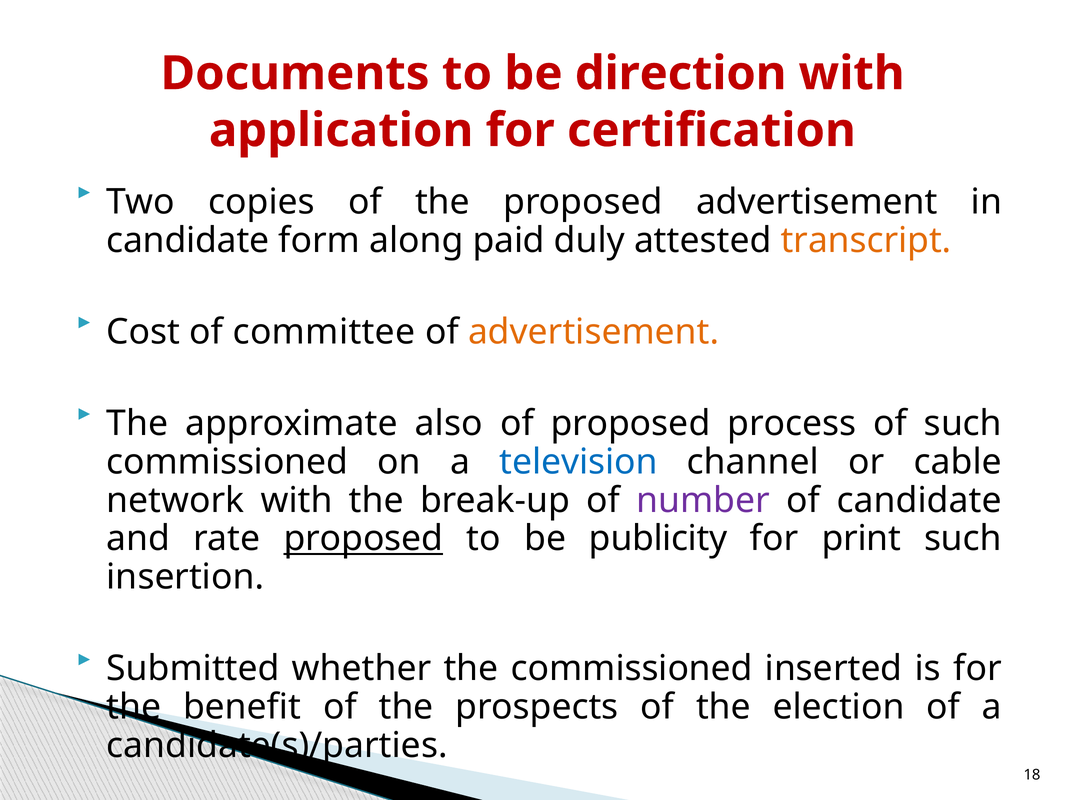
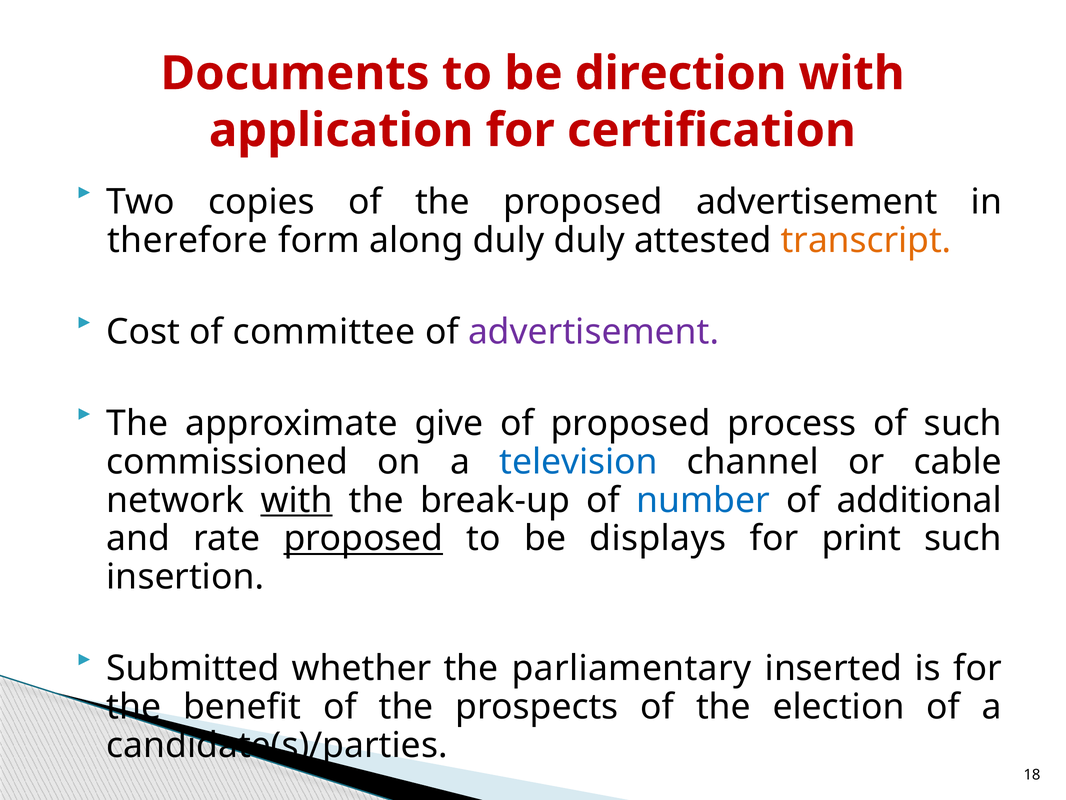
candidate: candidate -> therefore (188, 240)
along paid: paid -> duly (509, 240)
advertisement colour: orange -> purple (594, 332)
also: also -> give (449, 423)
with underline: none -> present (297, 500)
number colour: purple -> blue (703, 500)
of candidate: candidate -> additional (919, 500)
publicity: publicity -> displays (658, 538)
the commissioned: commissioned -> parliamentary (632, 668)
